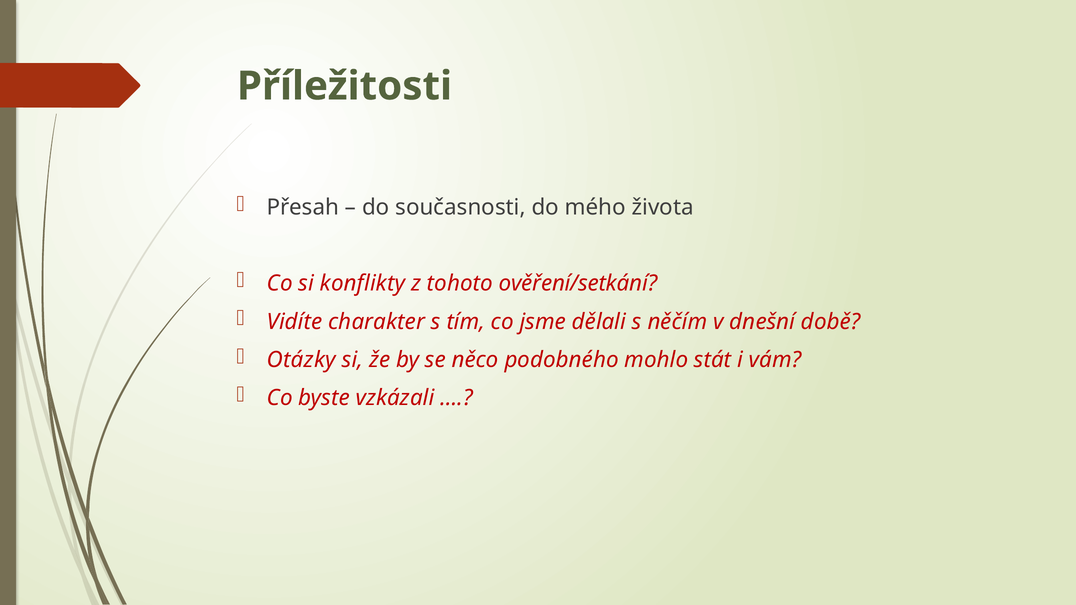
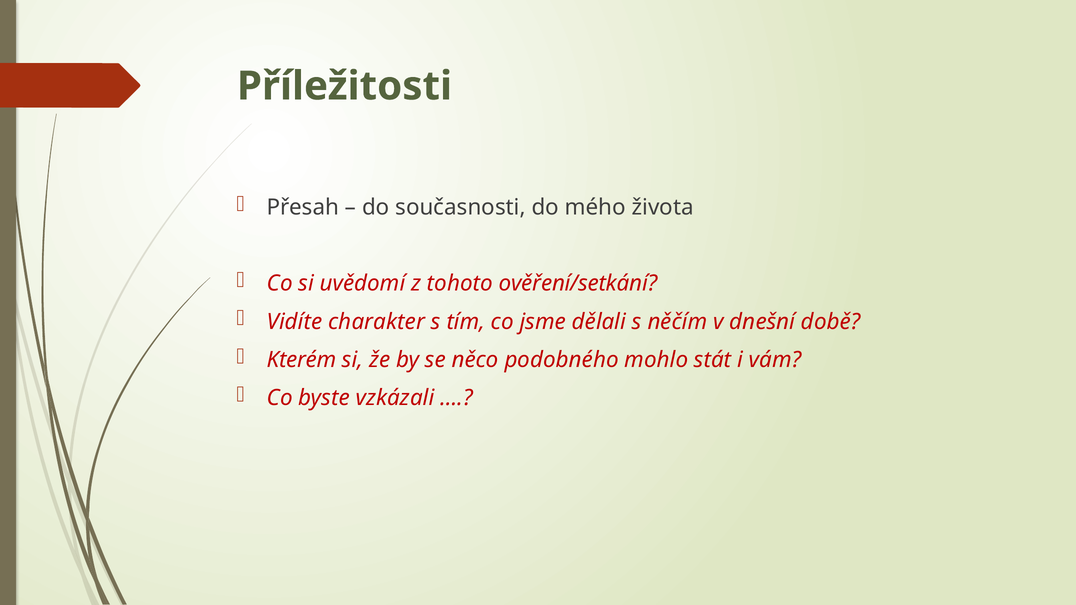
konflikty: konflikty -> uvědomí (363, 284)
Otázky: Otázky -> Kterém (302, 360)
